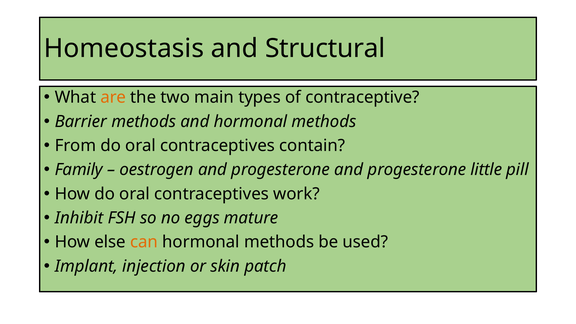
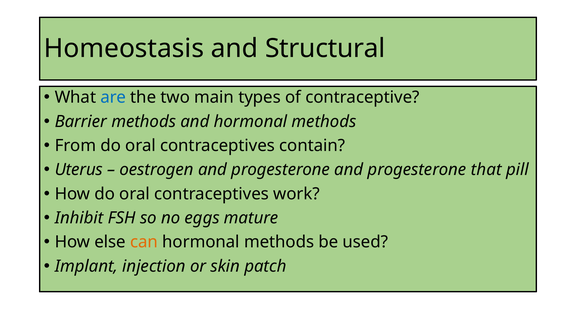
are colour: orange -> blue (113, 97)
Family: Family -> Uterus (79, 170)
little: little -> that (486, 170)
